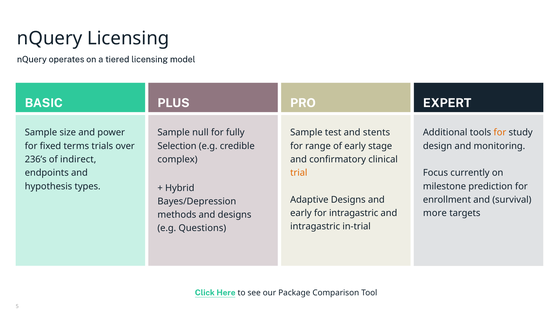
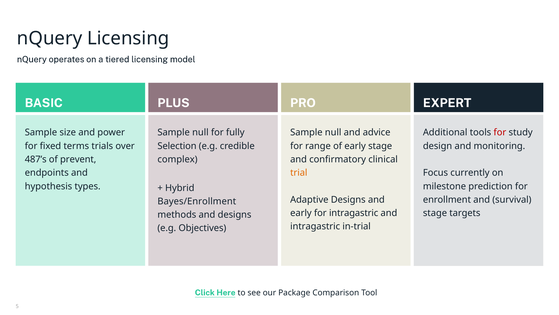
test: test -> null (333, 132)
stents: stents -> advice (377, 132)
for colour: orange -> red (500, 132)
236’s: 236’s -> 487’s (36, 159)
indirect: indirect -> prevent (78, 159)
Bayes/Depression: Bayes/Depression -> Bayes/Enrollment (197, 201)
more: more -> stage (435, 213)
Questions: Questions -> Objectives (202, 228)
